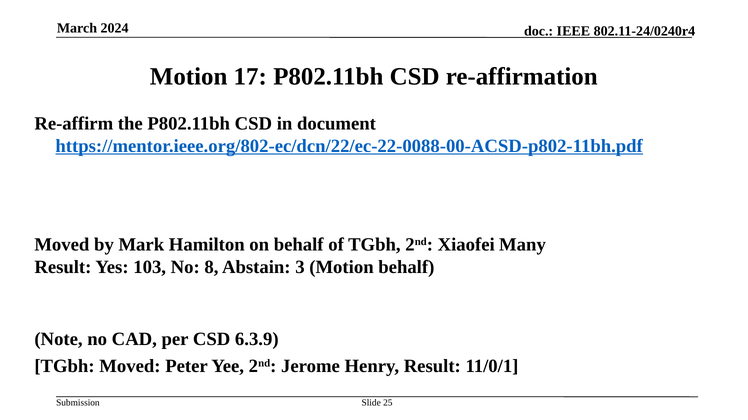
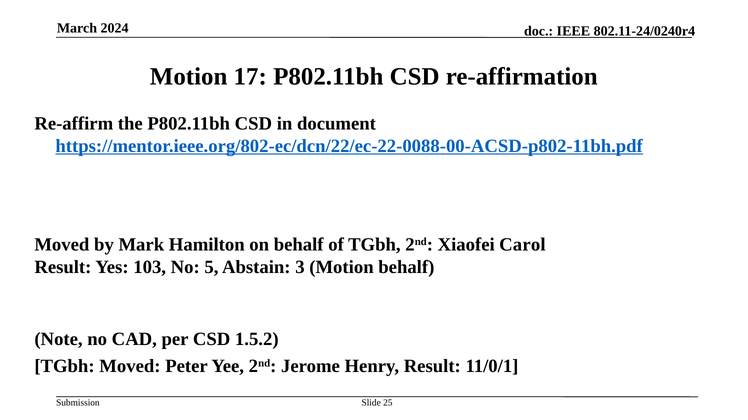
Many: Many -> Carol (522, 245)
8: 8 -> 5 (211, 268)
6.3.9: 6.3.9 -> 1.5.2 (257, 340)
